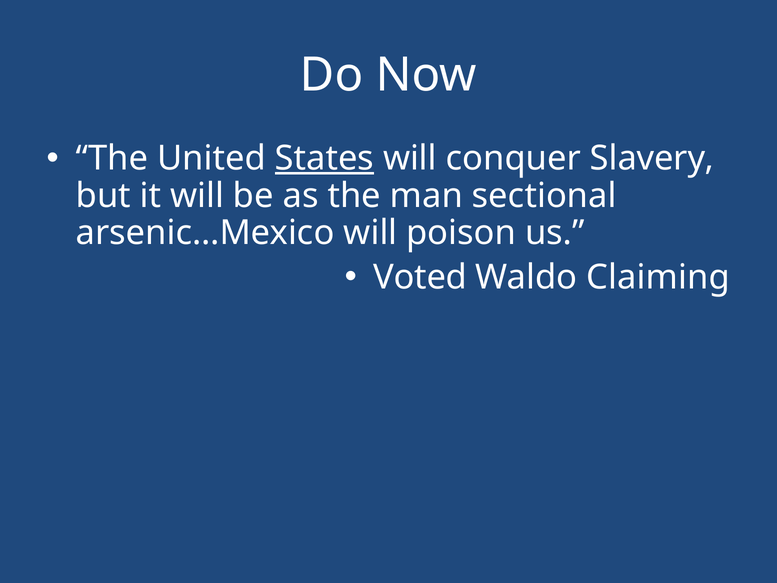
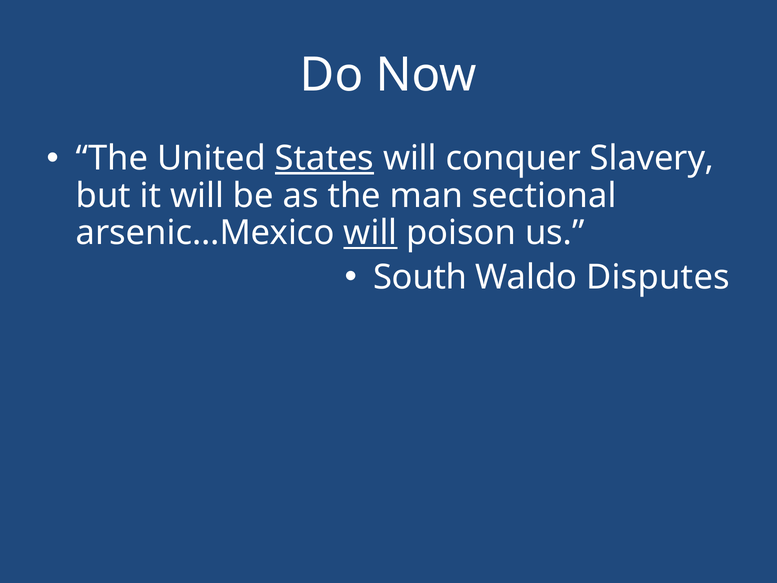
will underline: none -> present (370, 233)
Voted: Voted -> South (420, 277)
Claiming: Claiming -> Disputes (658, 277)
